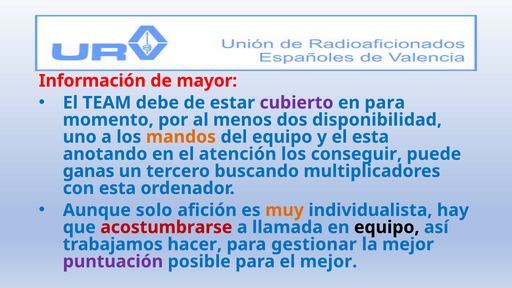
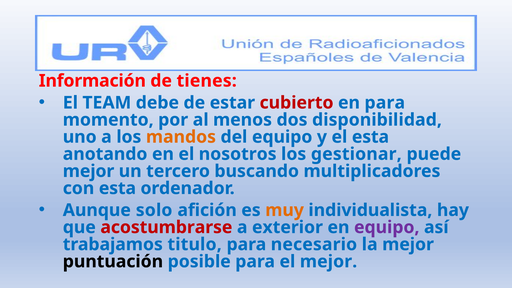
mayor: mayor -> tienes (207, 81)
cubierto colour: purple -> red (297, 103)
atención: atención -> nosotros (238, 154)
conseguir: conseguir -> gestionar (356, 154)
ganas: ganas -> mejor (89, 171)
llamada: llamada -> exterior (287, 227)
equipo colour: black -> purple (387, 227)
hacer: hacer -> titulo (195, 244)
gestionar: gestionar -> necesario (314, 244)
puntuación colour: purple -> black (113, 262)
